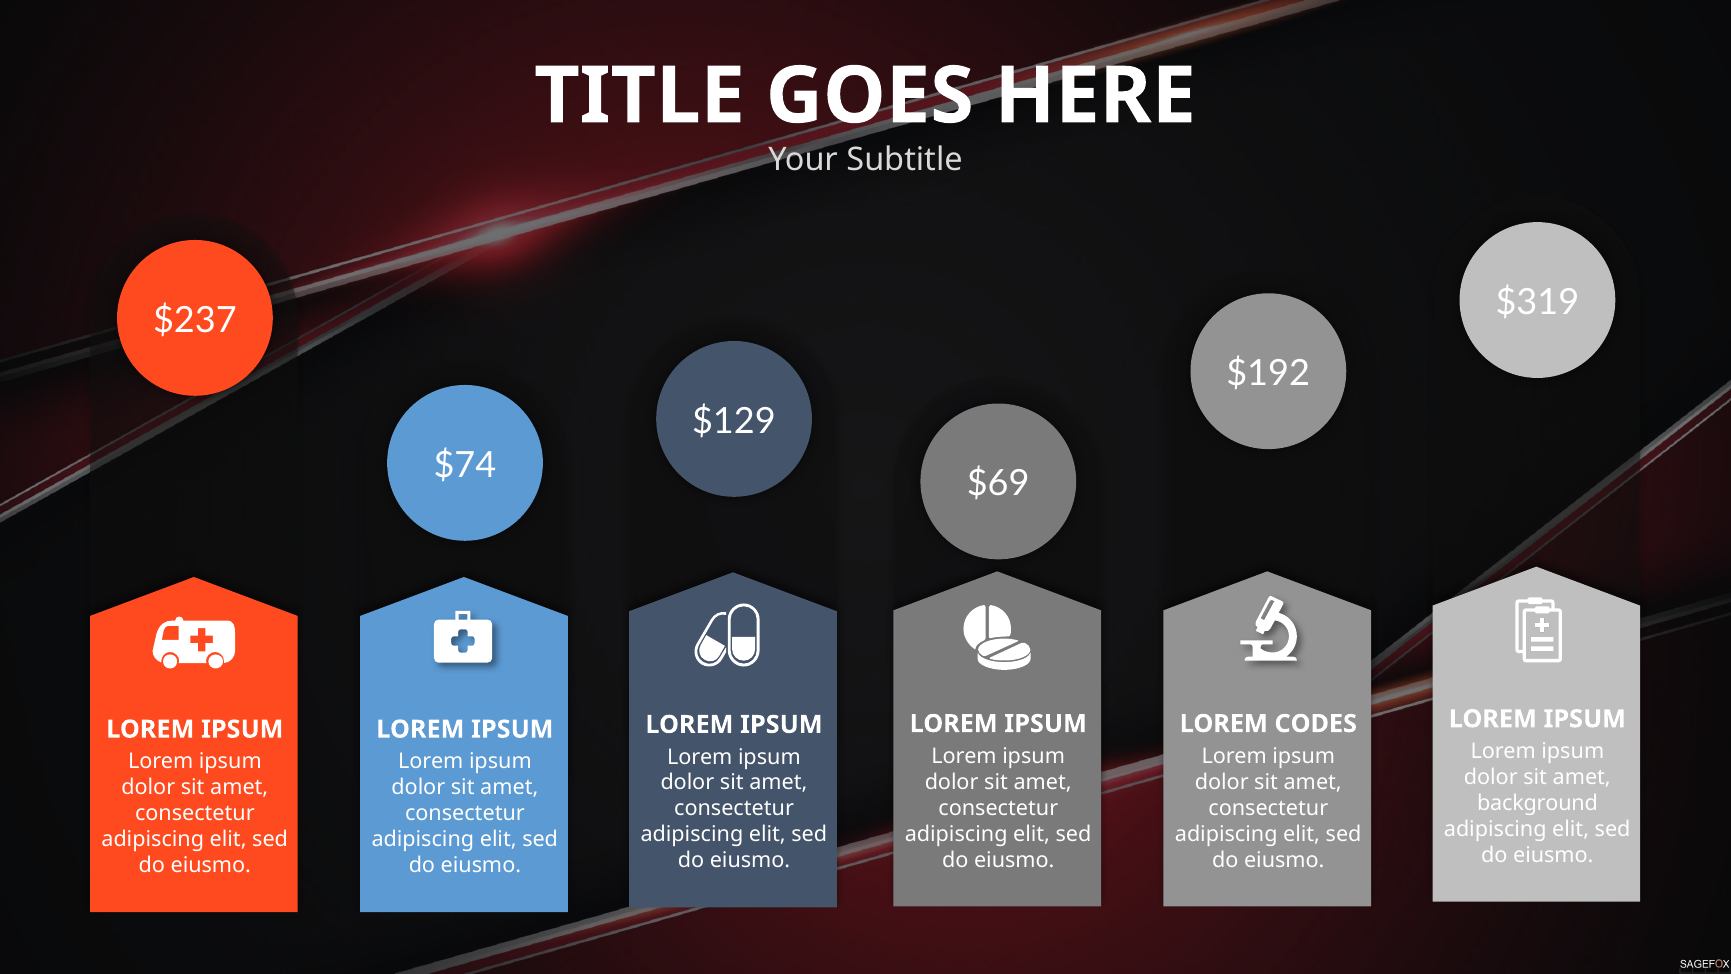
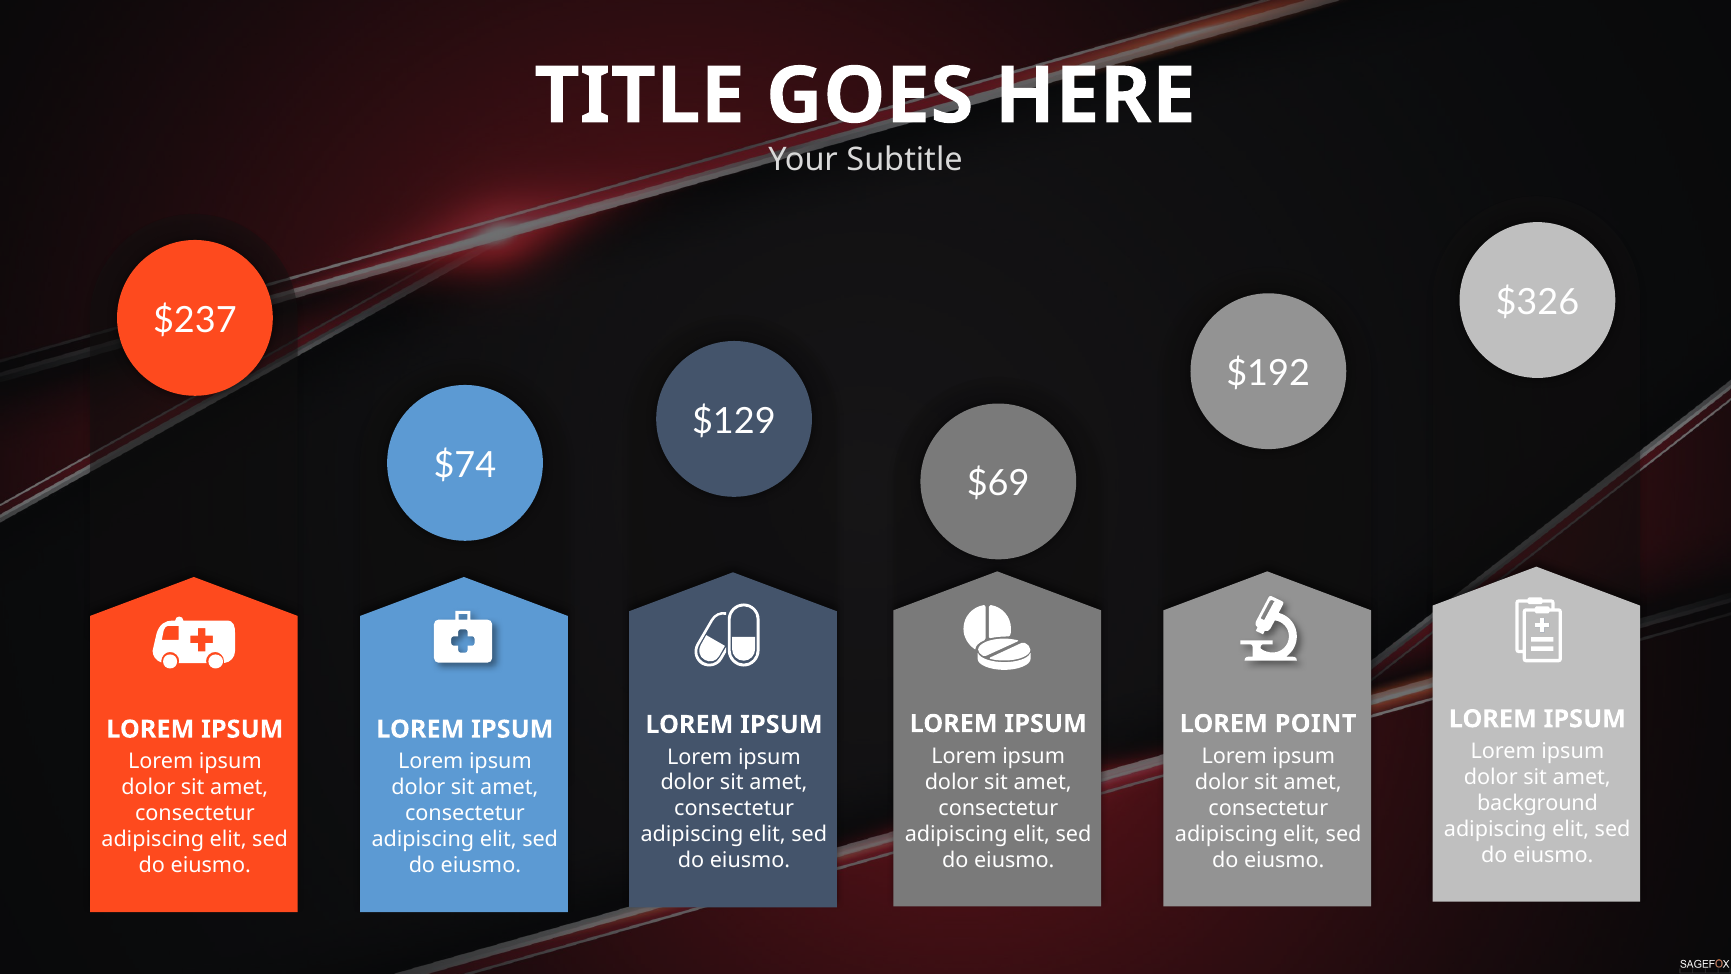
$319: $319 -> $326 (1537, 302)
CODES: CODES -> POINT (1316, 724)
